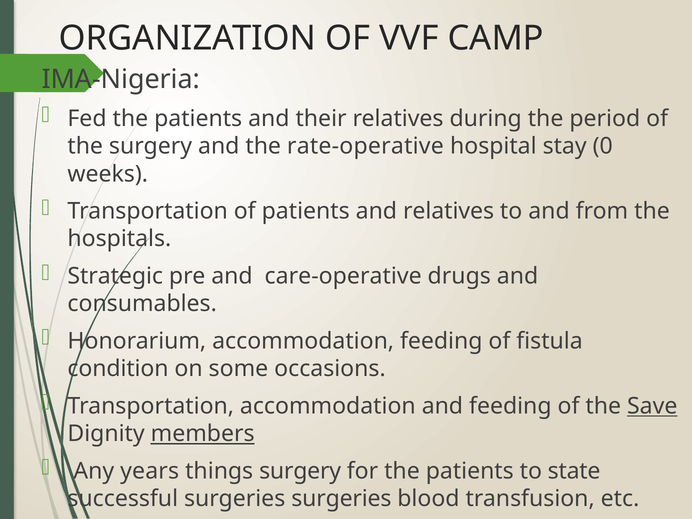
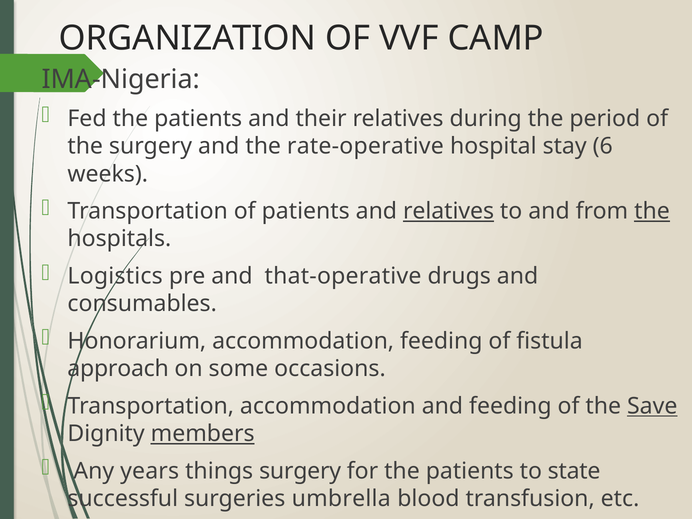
0: 0 -> 6 (603, 146)
relatives underline: none -> present (449, 211)
the underline: none -> present (652, 211)
Strategic: Strategic -> Logistics (115, 276)
care-operative: care-operative -> that-operative (343, 276)
condition: condition -> approach (118, 369)
surgeries surgeries: surgeries -> umbrella (341, 499)
